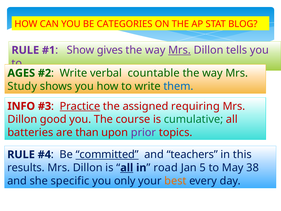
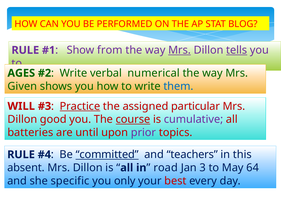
CATEGORIES: CATEGORIES -> PERFORMED (125, 24)
gives: gives -> from (110, 50)
tells underline: none -> present (237, 50)
countable: countable -> numerical (154, 73)
Study: Study -> Given (22, 86)
INFO: INFO -> WILL (21, 106)
requiring: requiring -> particular (196, 106)
course underline: none -> present (133, 119)
cumulative colour: green -> purple (194, 119)
than: than -> until (87, 132)
results: results -> absent (26, 168)
all underline: present -> none (127, 168)
5: 5 -> 3 (203, 168)
38: 38 -> 64 (253, 168)
best colour: orange -> red (175, 181)
